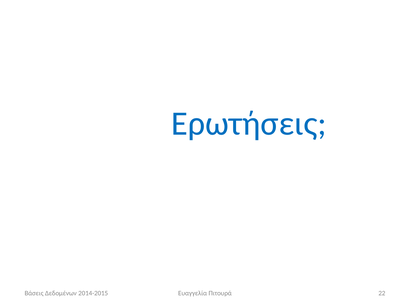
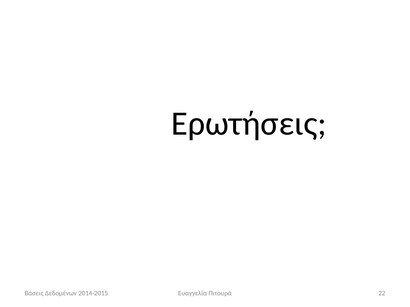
Ερωτήσεις colour: blue -> black (249, 124)
